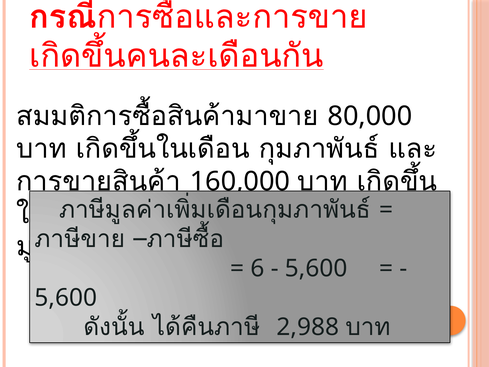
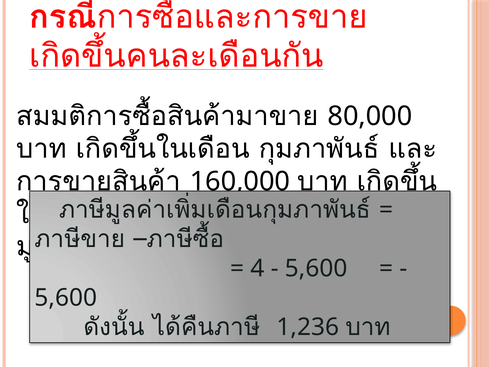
6: 6 -> 4 (257, 268)
2,988: 2,988 -> 1,236 (308, 327)
